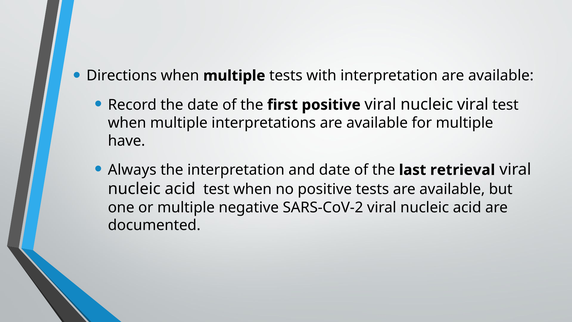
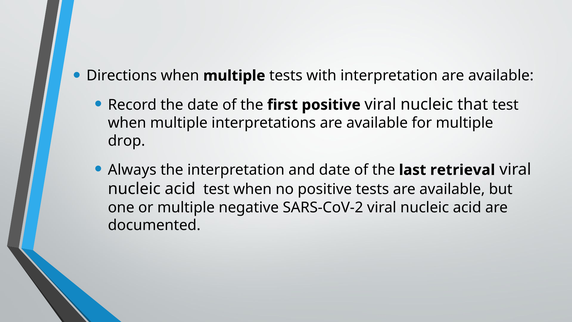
nucleic viral: viral -> that (473, 104)
have: have -> drop (127, 141)
